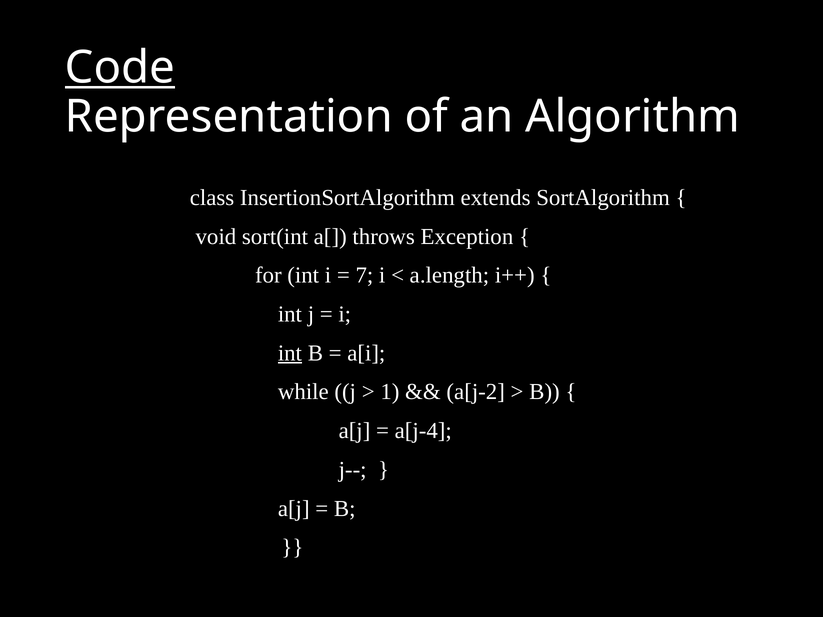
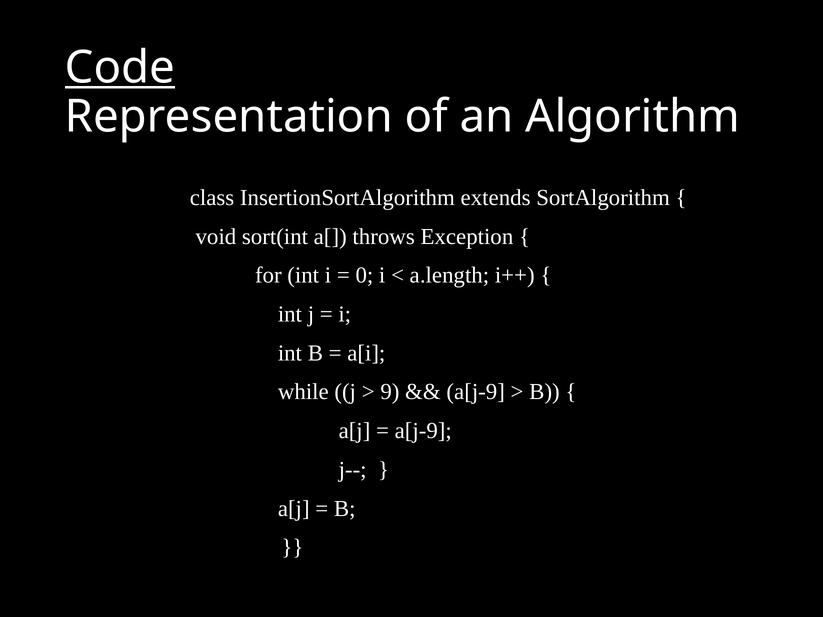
7: 7 -> 0 (364, 275)
int underline: present -> none (290, 353)
1: 1 -> 9 (390, 392)
a[j-2: a[j-2 -> a[j-9 (476, 392)
a[j-4: a[j-4 -> a[j-9 (423, 431)
